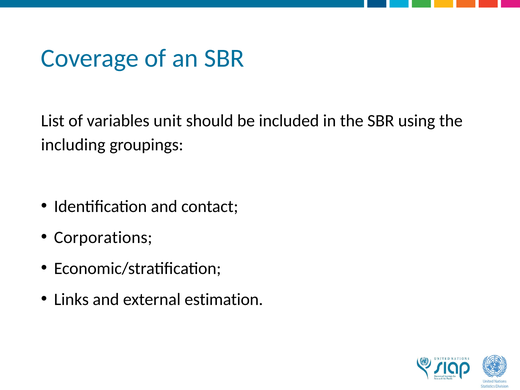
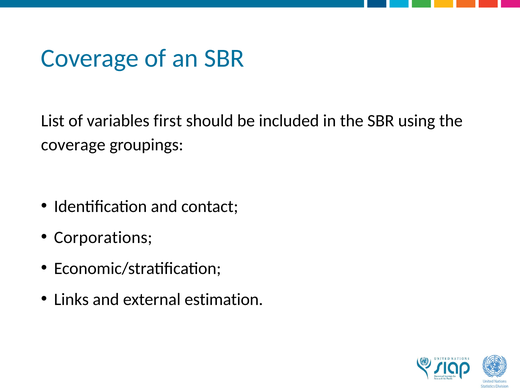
unit: unit -> first (168, 121)
including: including -> coverage (73, 145)
